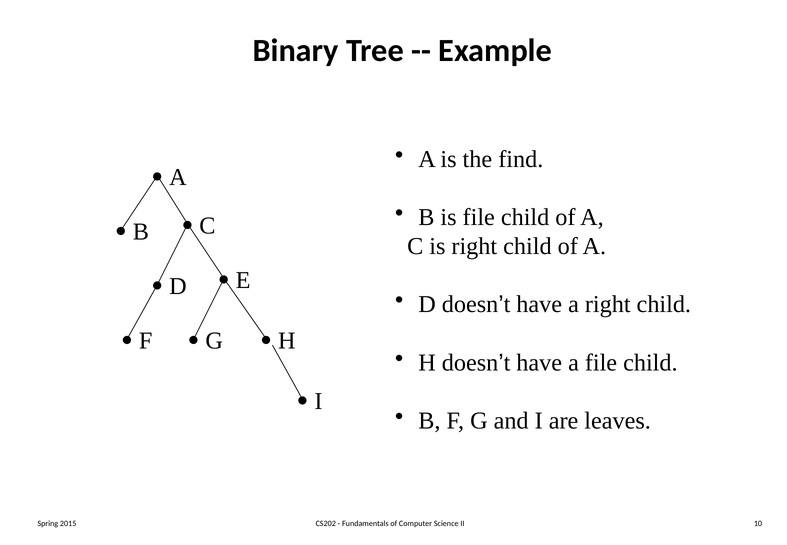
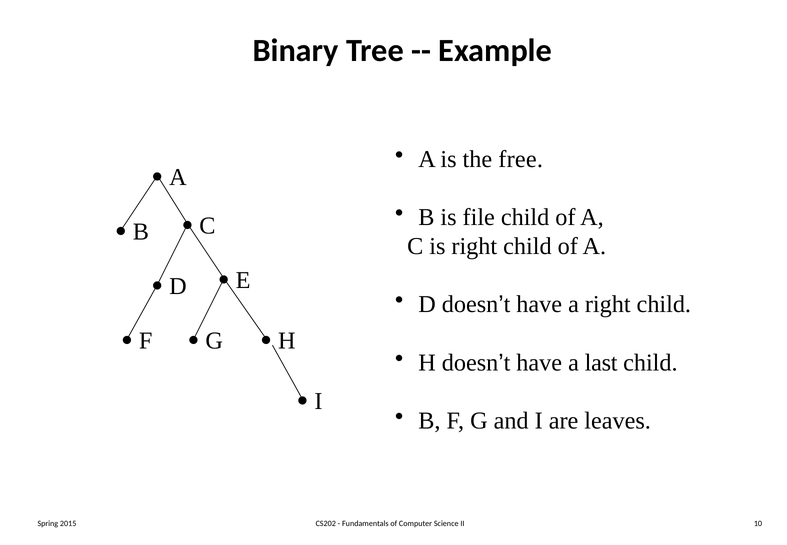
find: find -> free (521, 159)
a file: file -> last (601, 362)
